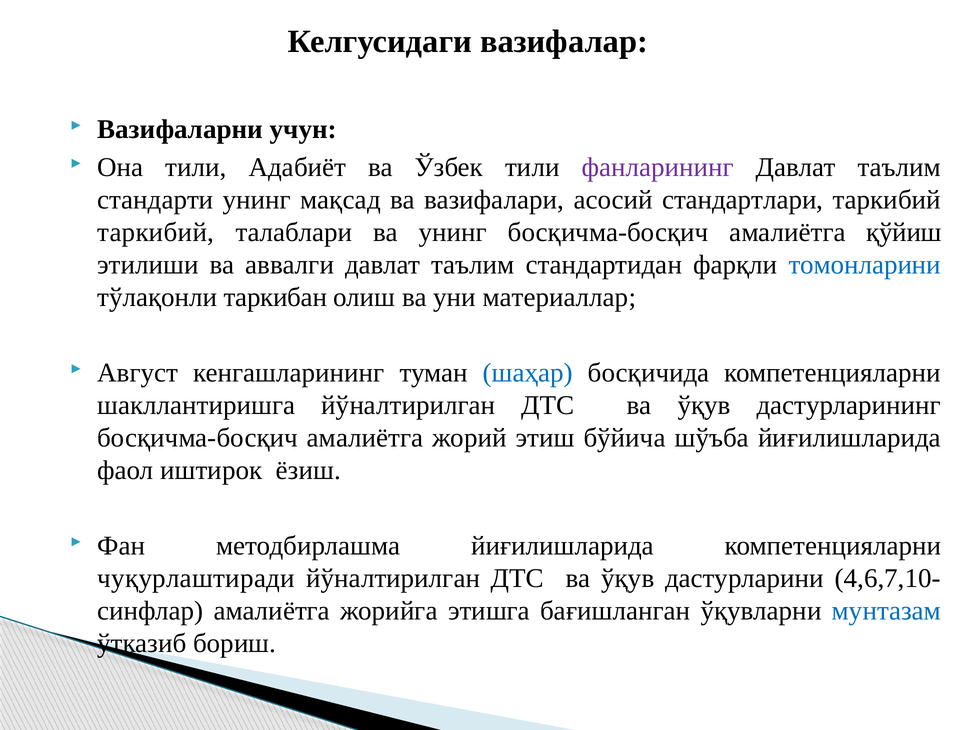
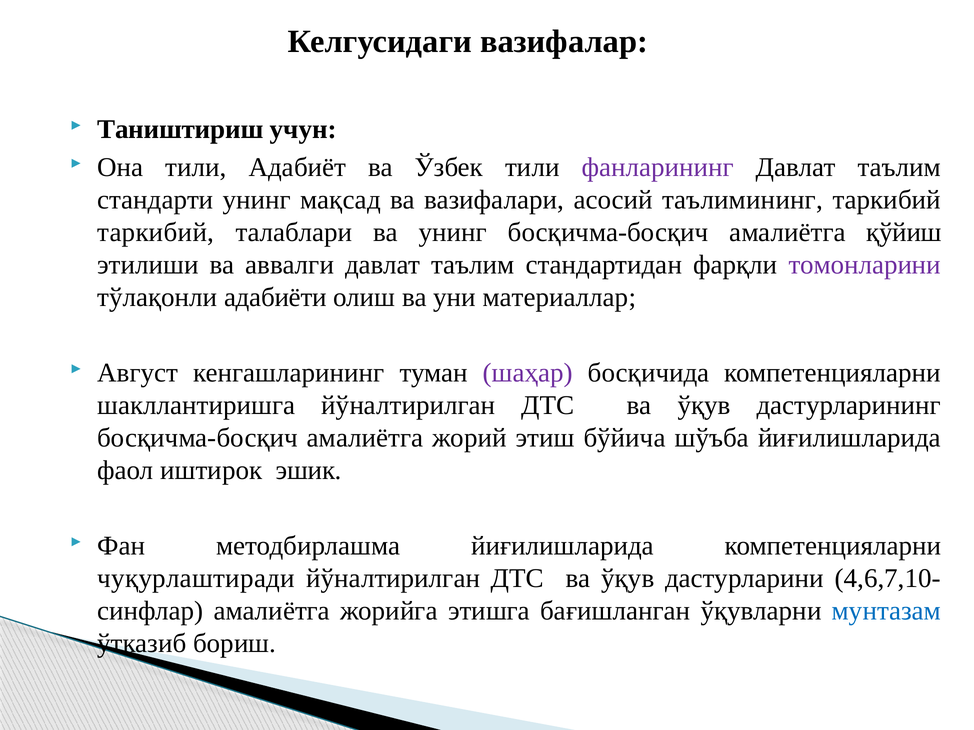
Вазифаларни: Вазифаларни -> Таништириш (180, 130)
стандартлари: стандартлари -> таълимининг (743, 200)
томонларини colour: blue -> purple (865, 265)
таркибан: таркибан -> адабиёти (275, 297)
шаҳар colour: blue -> purple (528, 373)
ёзиш: ёзиш -> эшик (309, 471)
